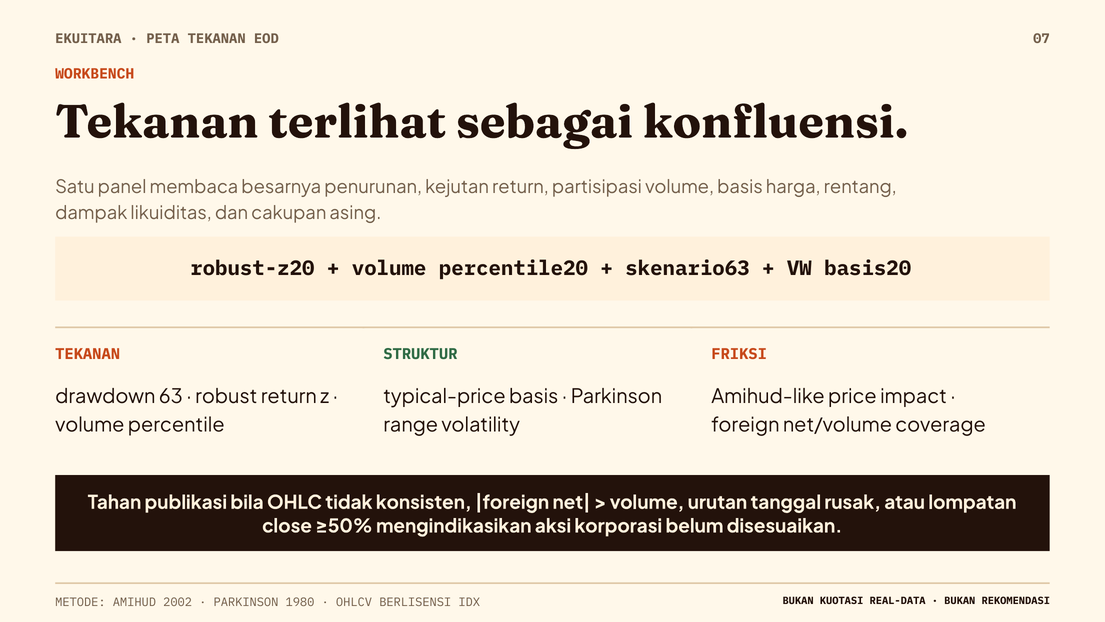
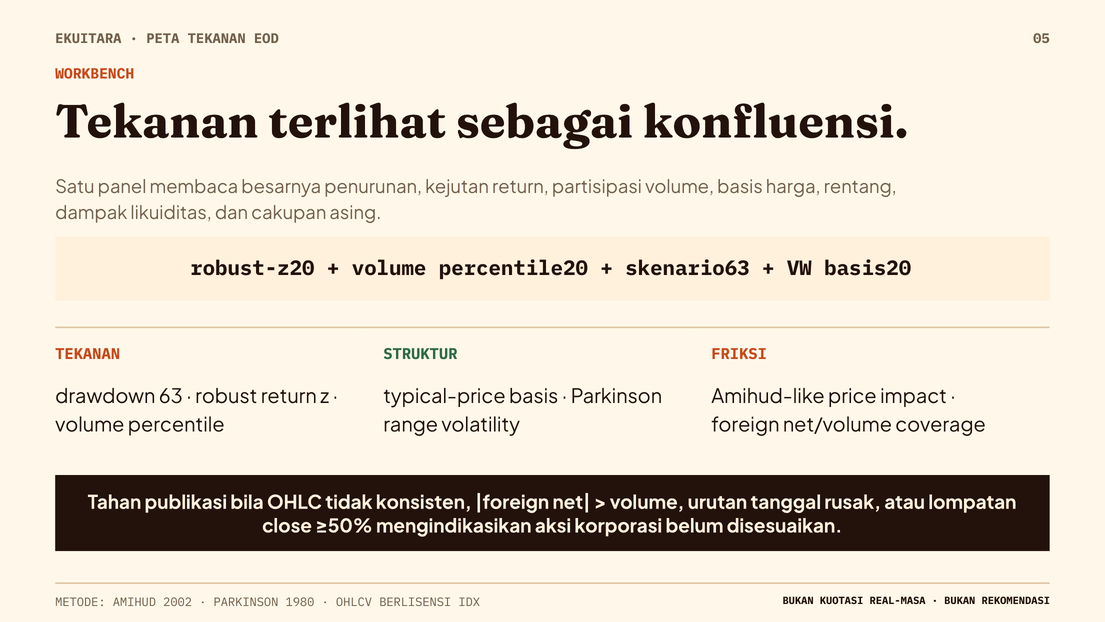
07: 07 -> 05 (1041, 39)
REAL-DATA: REAL-DATA -> REAL-MASA (898, 600)
